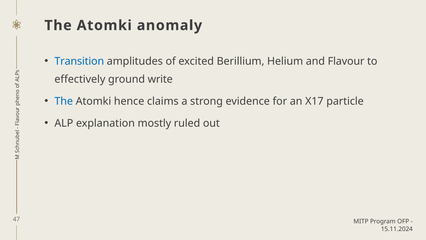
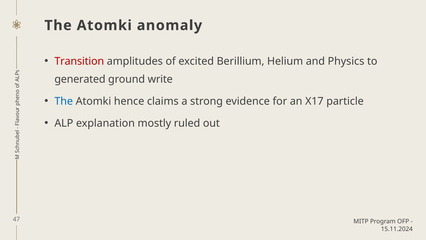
Transition colour: blue -> red (79, 61)
Flavour: Flavour -> Physics (346, 61)
effectively: effectively -> generated (80, 79)
